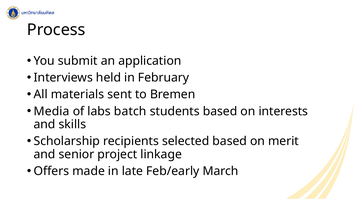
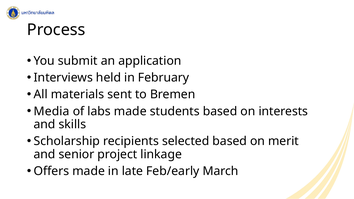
labs batch: batch -> made (130, 111)
